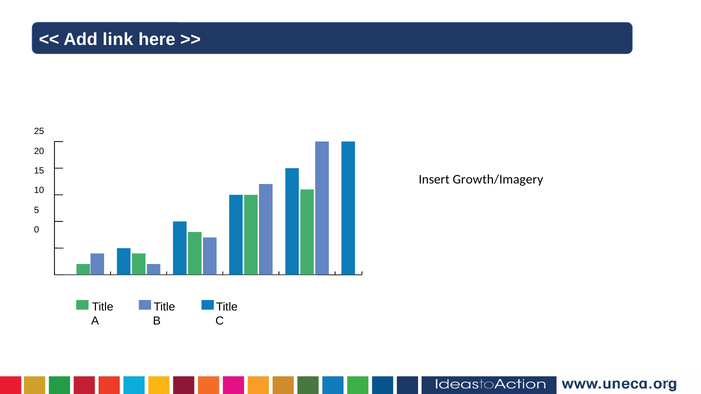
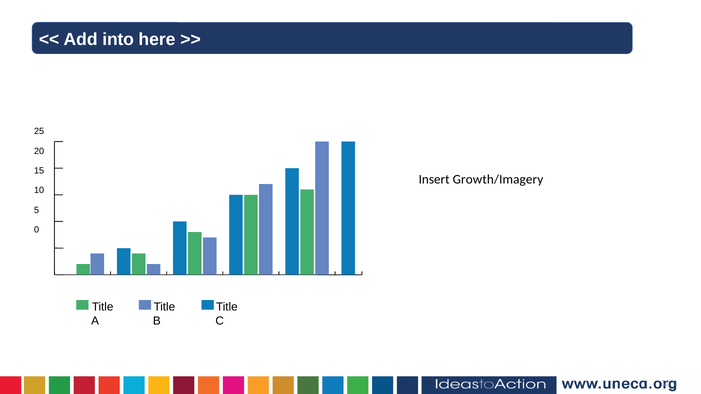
link: link -> into (118, 39)
